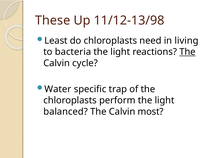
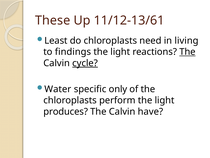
11/12-13/98: 11/12-13/98 -> 11/12-13/61 (129, 20)
bacteria: bacteria -> findings (73, 52)
cycle underline: none -> present (85, 63)
trap: trap -> only (118, 89)
balanced: balanced -> produces (66, 111)
most: most -> have (150, 111)
